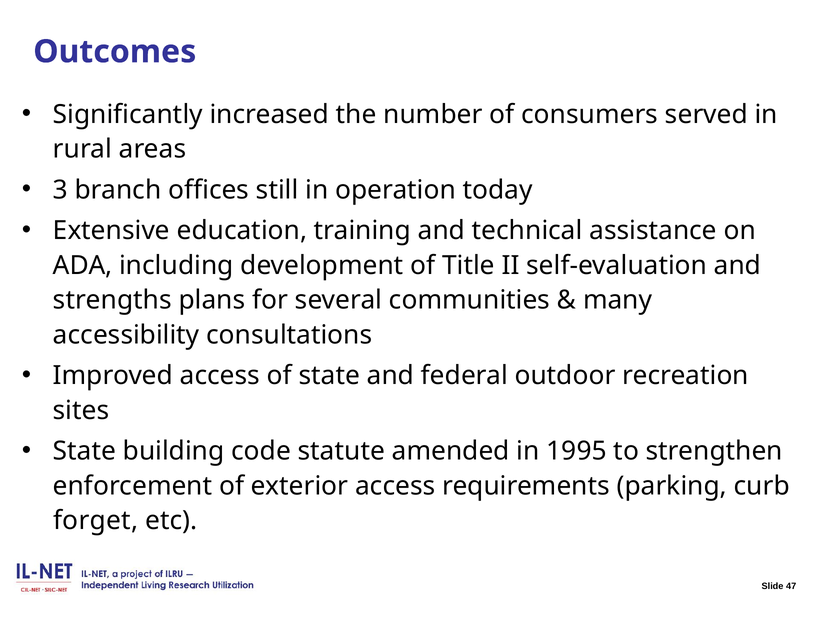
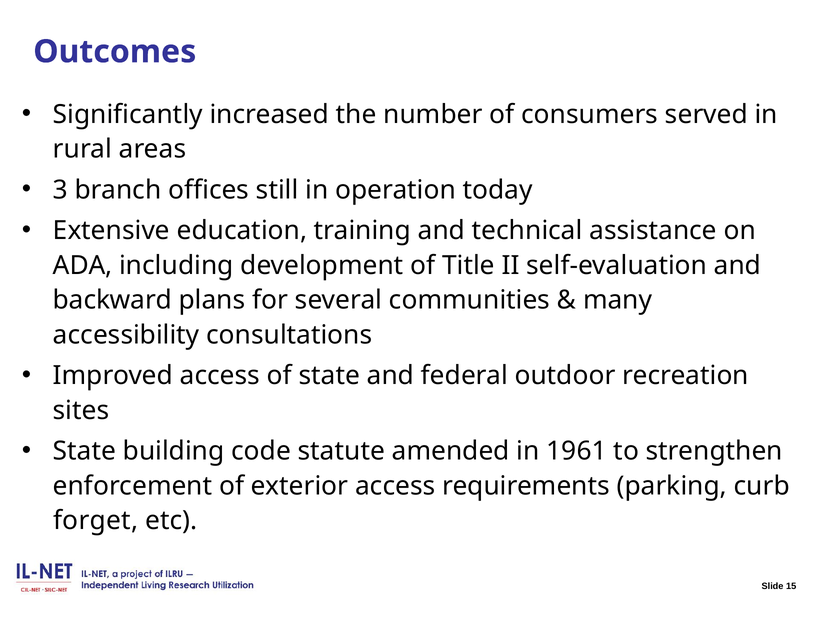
strengths: strengths -> backward (112, 300)
1995: 1995 -> 1961 (577, 451)
47: 47 -> 15 (791, 586)
